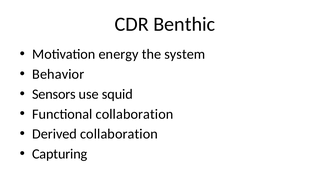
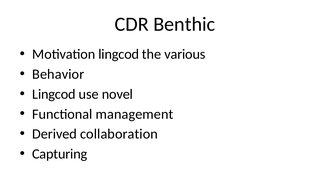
Motivation energy: energy -> lingcod (119, 54)
system: system -> various (185, 54)
Sensors: Sensors -> Lingcod (54, 94)
squid: squid -> novel (117, 94)
Functional collaboration: collaboration -> management (135, 114)
